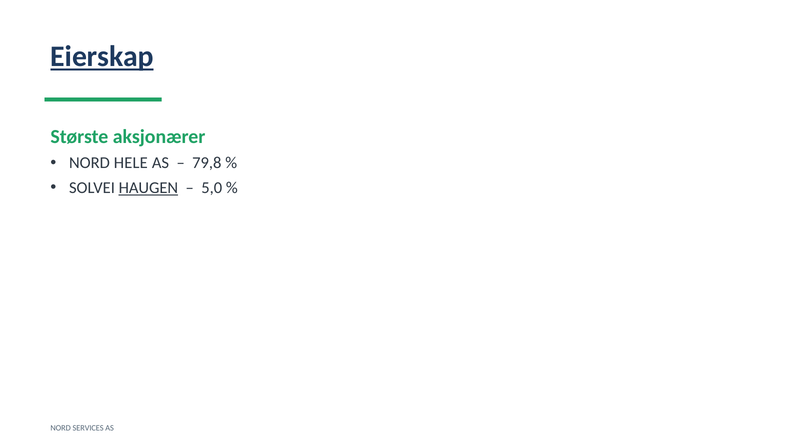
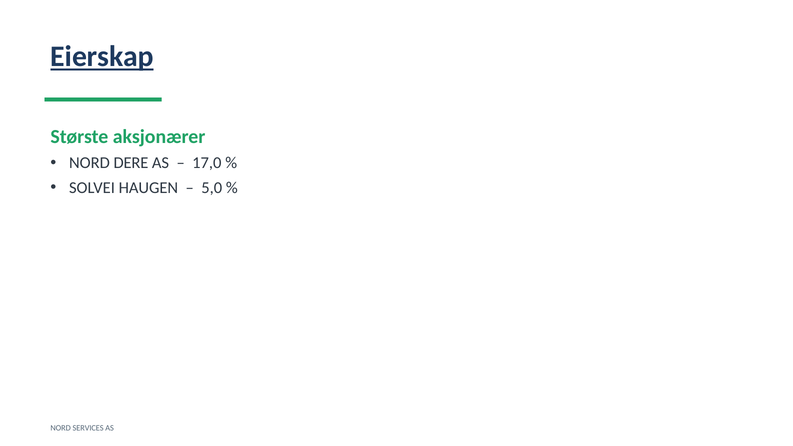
HELE: HELE -> DERE (131, 163)
79,8: 79,8 -> 17,0 (207, 163)
HAUGEN underline: present -> none (148, 188)
